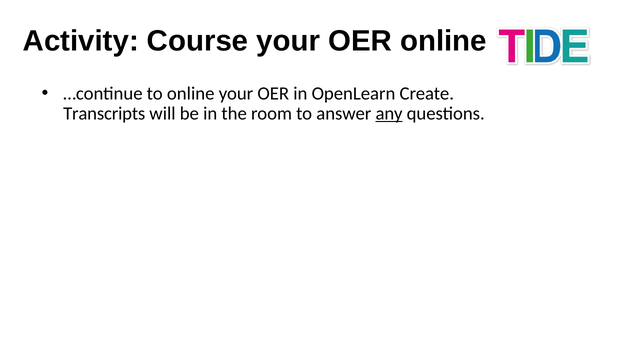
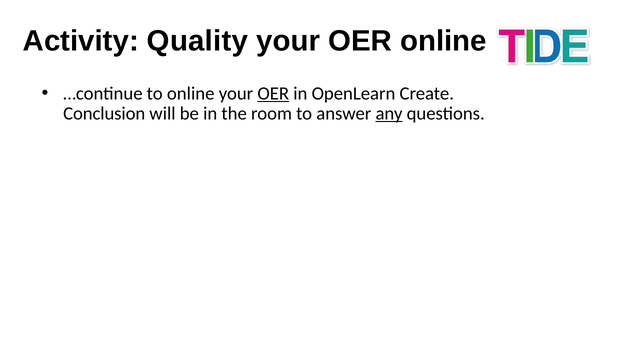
Course: Course -> Quality (197, 41)
OER underline: none -> present (273, 93)
Transcripts: Transcripts -> Conclusion (104, 114)
